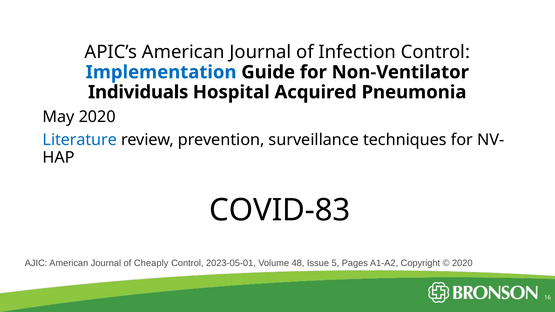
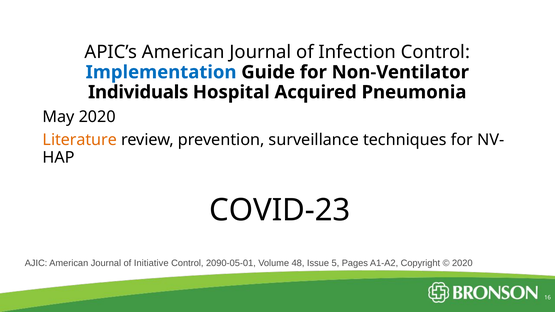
Literature colour: blue -> orange (80, 140)
COVID-83: COVID-83 -> COVID-23 (280, 210)
Cheaply: Cheaply -> Initiative (151, 263)
2023-05-01: 2023-05-01 -> 2090-05-01 (231, 263)
